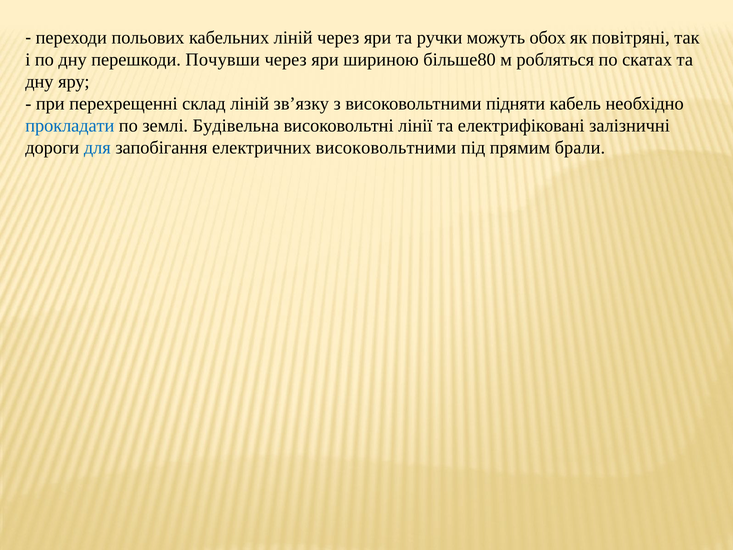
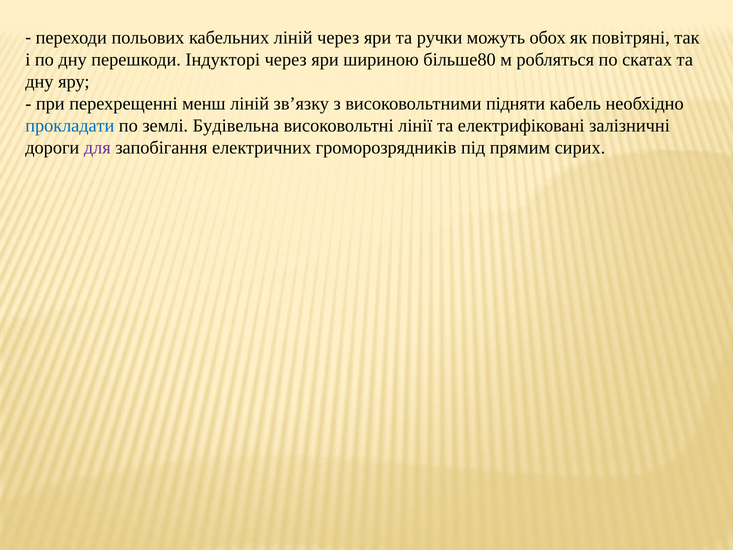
Почувши: Почувши -> Індукторі (223, 60)
склад: склад -> менш (204, 104)
для colour: blue -> purple (97, 148)
електричних високовольтними: високовольтними -> громорозрядників (386, 148)
брали: брали -> сирих (580, 148)
